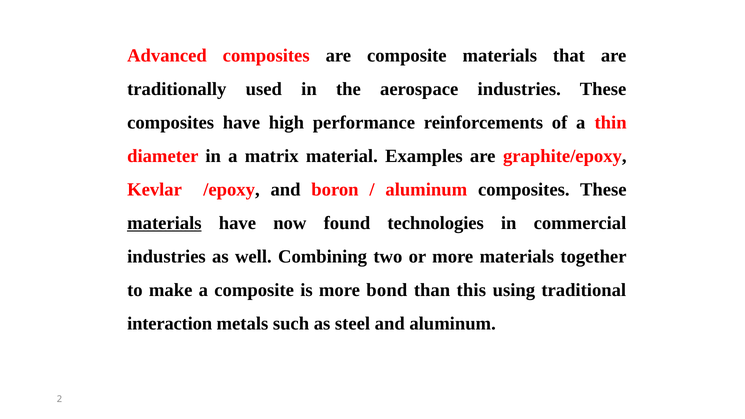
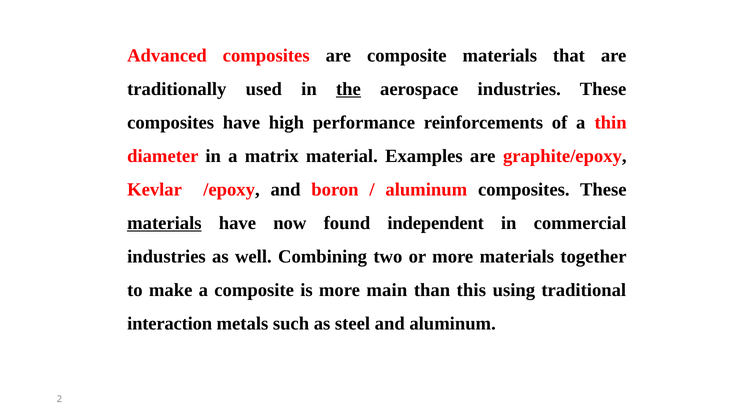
the underline: none -> present (348, 89)
technologies: technologies -> independent (436, 223)
bond: bond -> main (387, 290)
